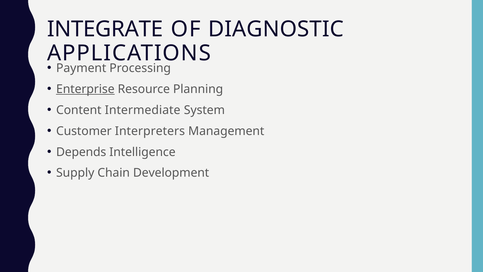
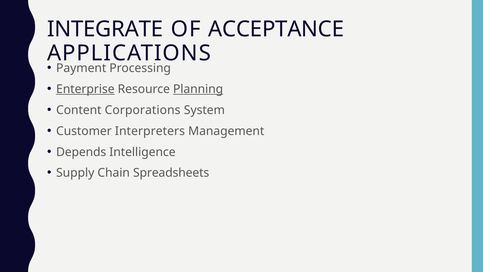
DIAGNOSTIC: DIAGNOSTIC -> ACCEPTANCE (276, 29)
Planning underline: none -> present (198, 89)
Intermediate: Intermediate -> Corporations (143, 110)
Development: Development -> Spreadsheets (171, 173)
